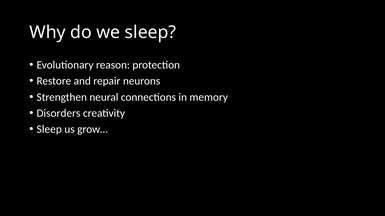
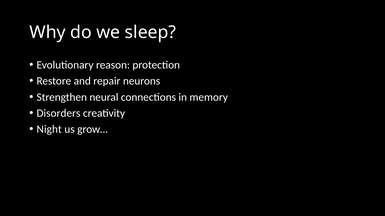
Sleep: Sleep -> Night (49, 130)
